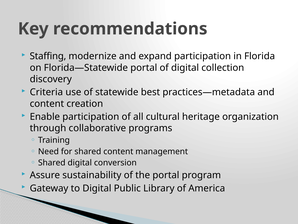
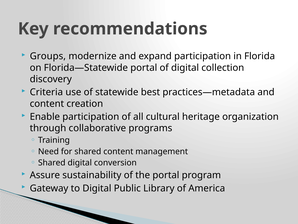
Staffing: Staffing -> Groups (48, 56)
